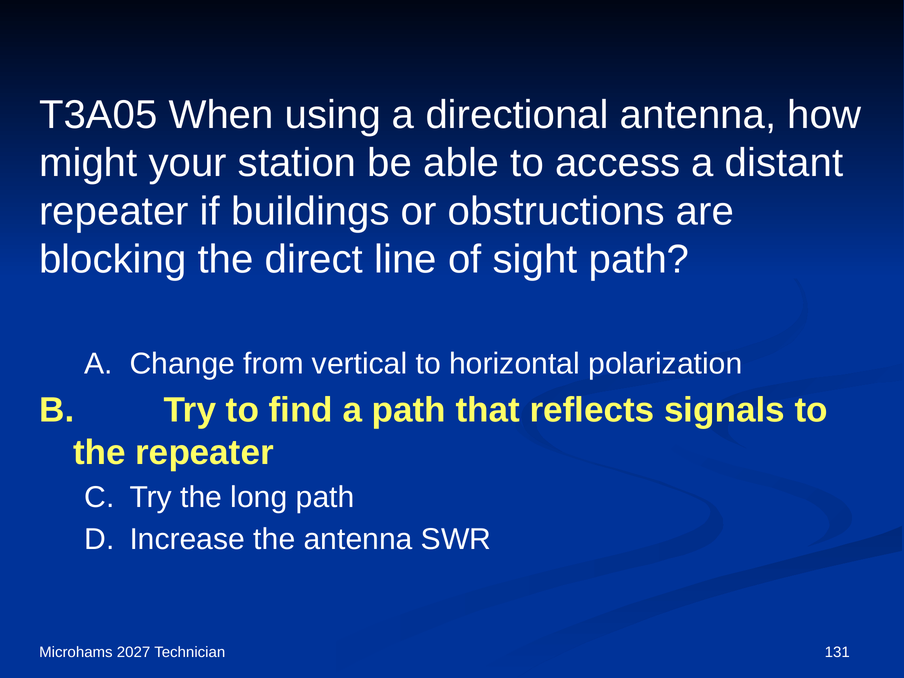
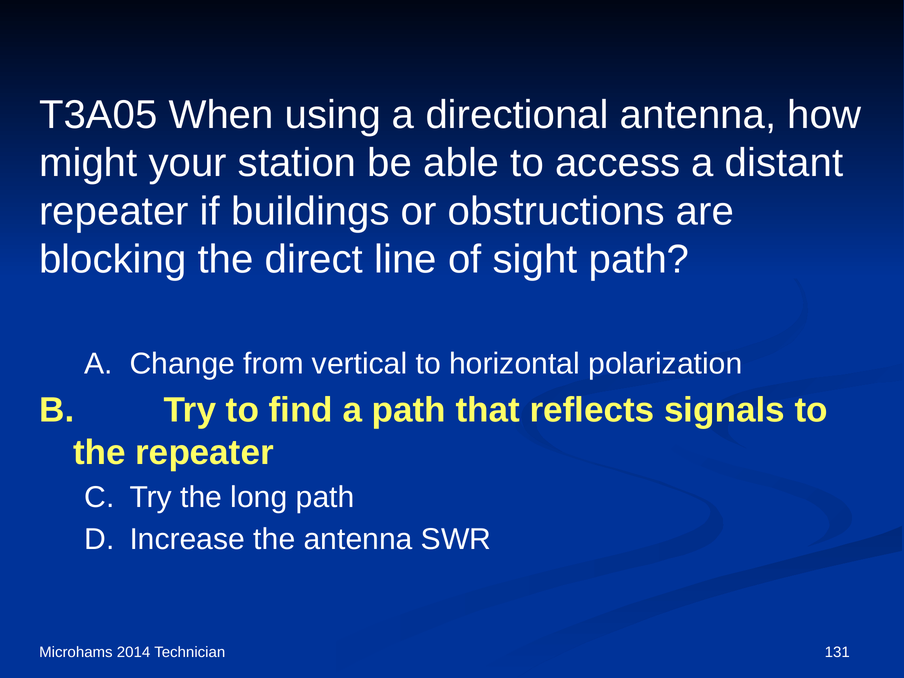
2027: 2027 -> 2014 (134, 652)
